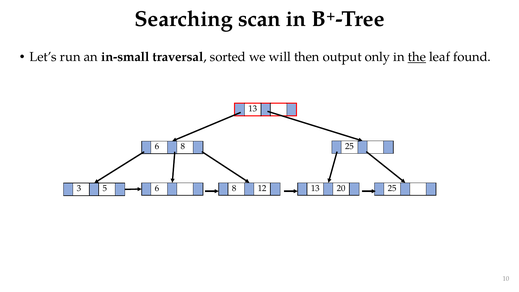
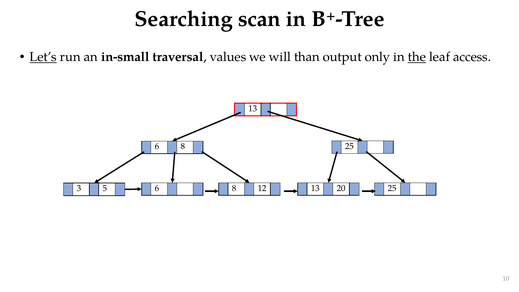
Let’s underline: none -> present (43, 57)
sorted: sorted -> values (228, 57)
then: then -> than (307, 57)
found: found -> access (472, 57)
